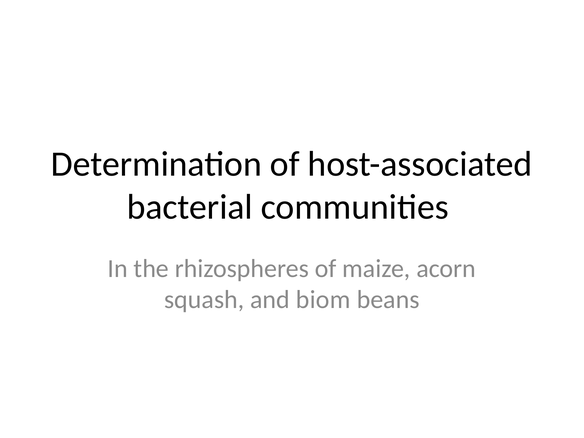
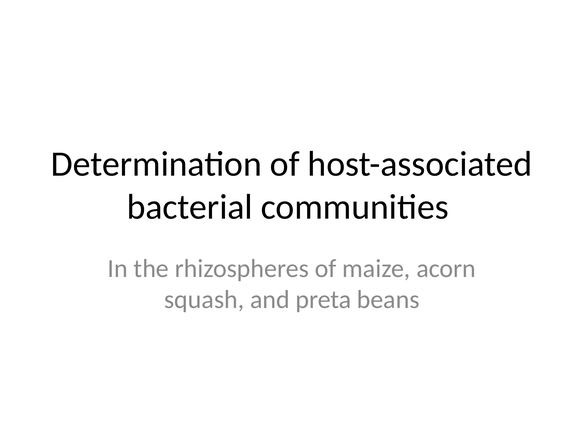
biom: biom -> preta (323, 300)
